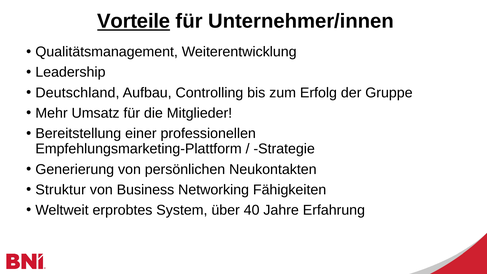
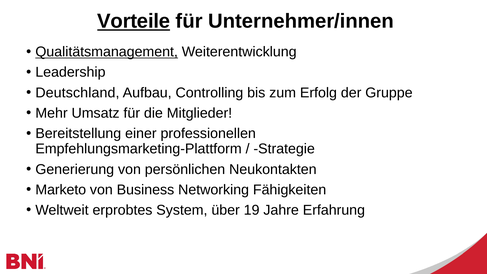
Qualitätsmanagement underline: none -> present (107, 52)
Struktur: Struktur -> Marketo (61, 190)
40: 40 -> 19 (252, 210)
